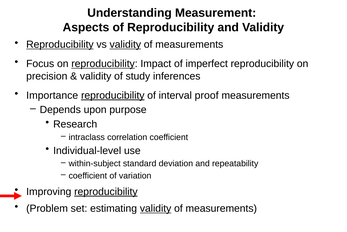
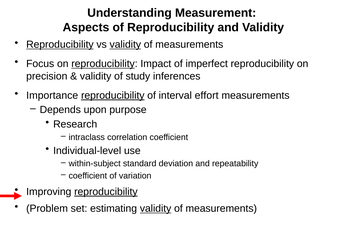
proof: proof -> effort (207, 95)
